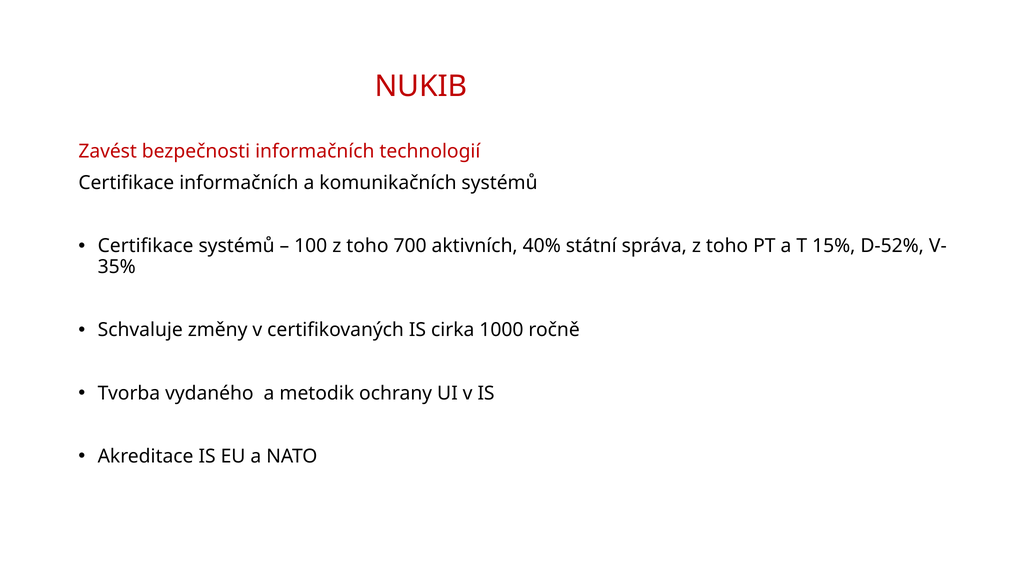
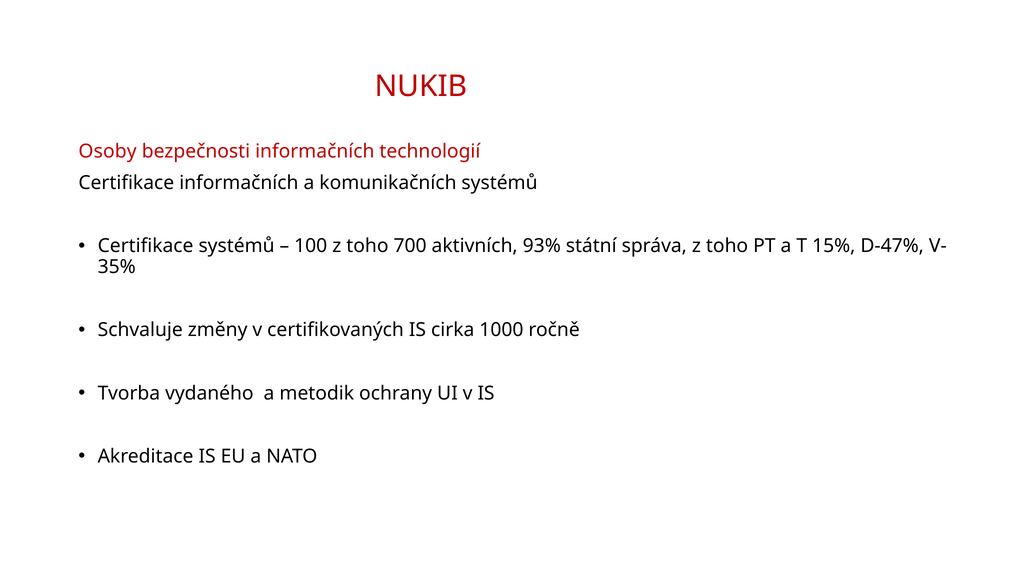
Zavést: Zavést -> Osoby (108, 151)
40%: 40% -> 93% (542, 246)
D-52%: D-52% -> D-47% (892, 246)
